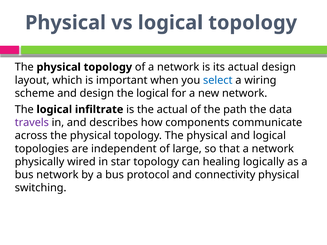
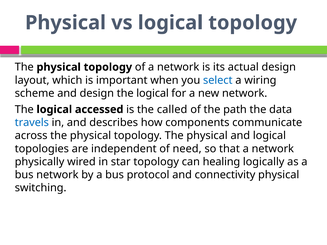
infiltrate: infiltrate -> accessed (99, 110)
the actual: actual -> called (172, 110)
travels colour: purple -> blue (32, 123)
large: large -> need (187, 149)
